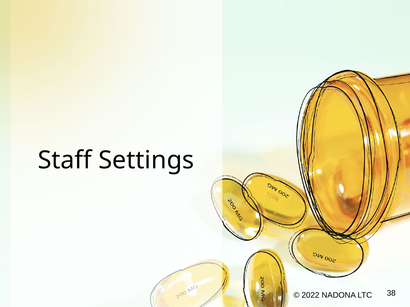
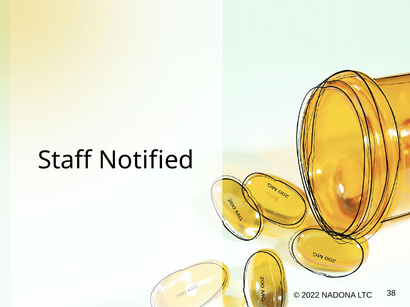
Settings: Settings -> Notified (146, 161)
